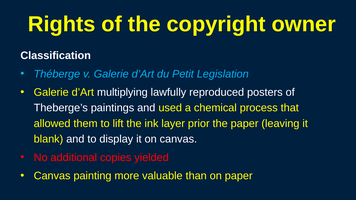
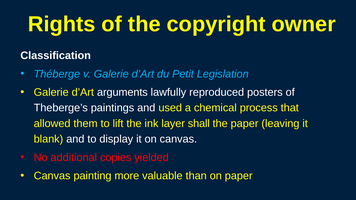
multiplying: multiplying -> arguments (122, 92)
prior: prior -> shall (199, 124)
